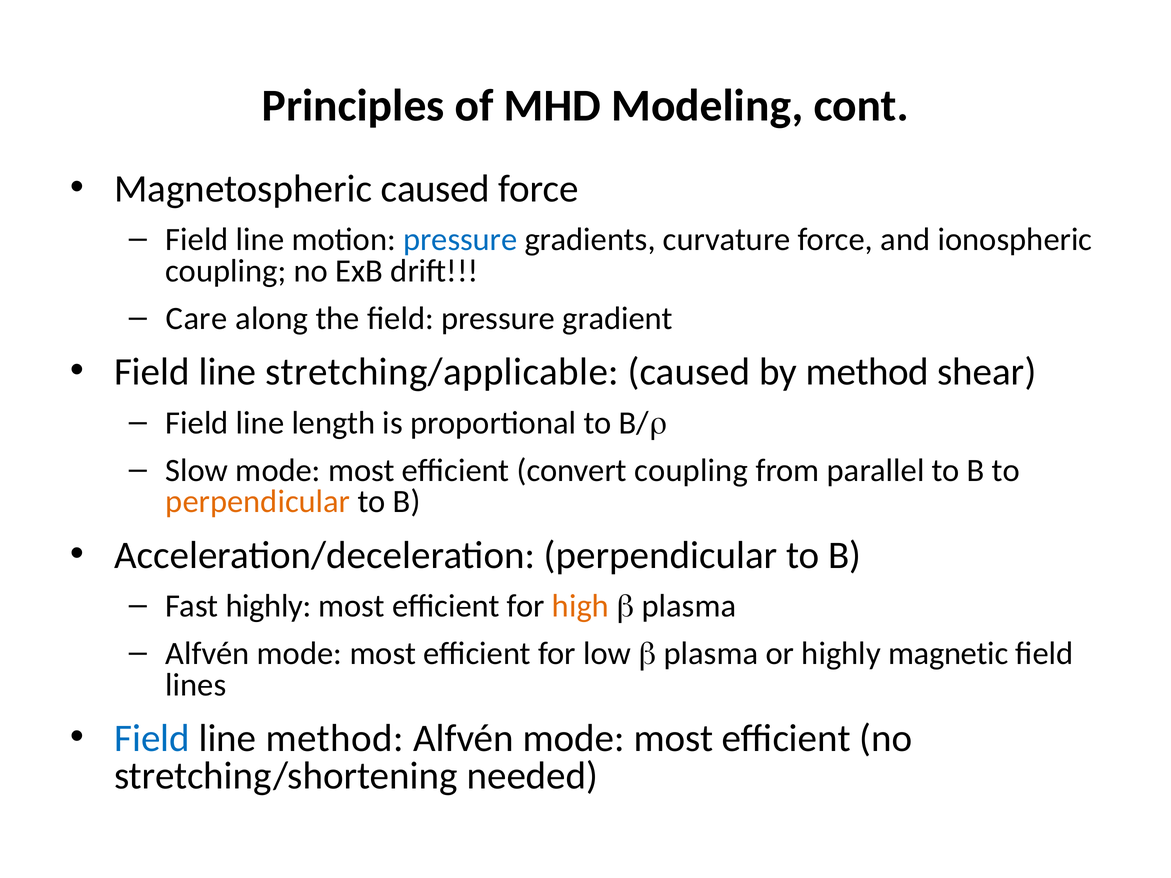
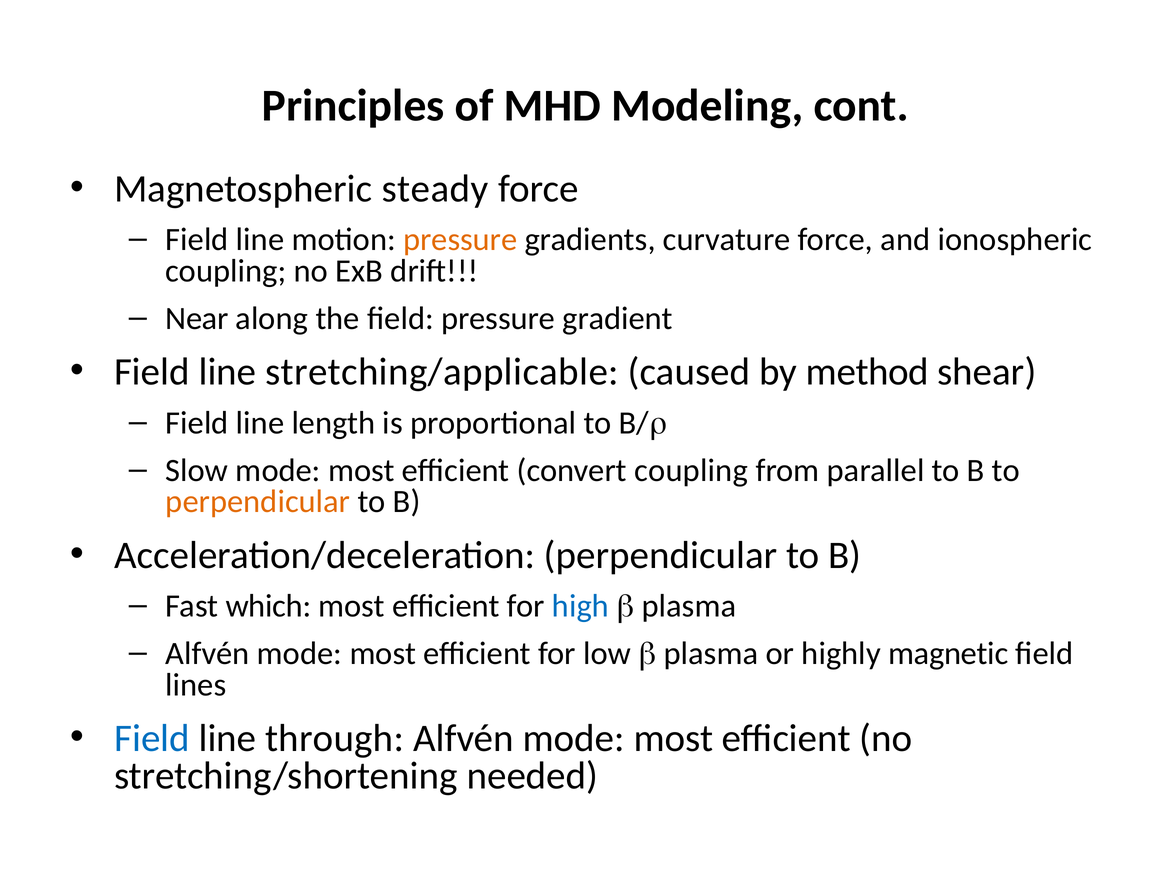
Magnetospheric caused: caused -> steady (435, 189)
pressure colour: blue -> orange (460, 240)
Care: Care -> Near (197, 319)
Fast highly: highly -> which (268, 606)
high colour: orange -> blue (580, 606)
line method: method -> through (335, 739)
